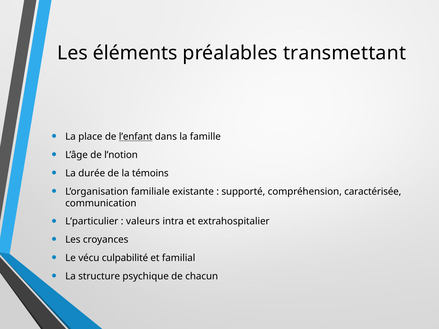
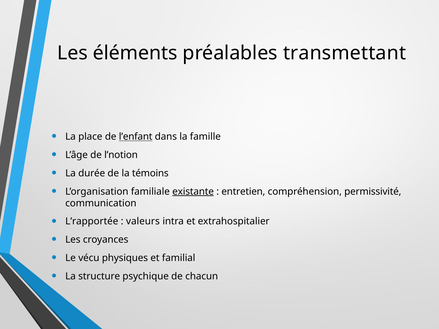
existante underline: none -> present (193, 192)
supporté: supporté -> entretien (243, 192)
caractérisée: caractérisée -> permissivité (373, 192)
L’particulier: L’particulier -> L’rapportée (92, 222)
culpabilité: culpabilité -> physiques (125, 258)
